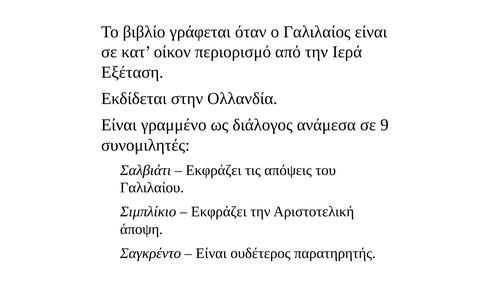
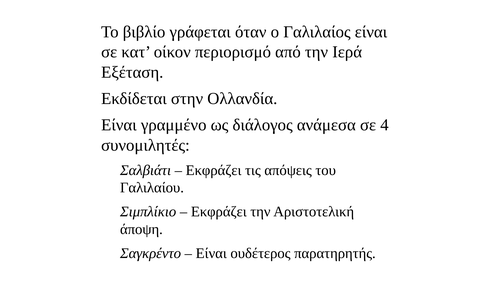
9: 9 -> 4 (384, 125)
